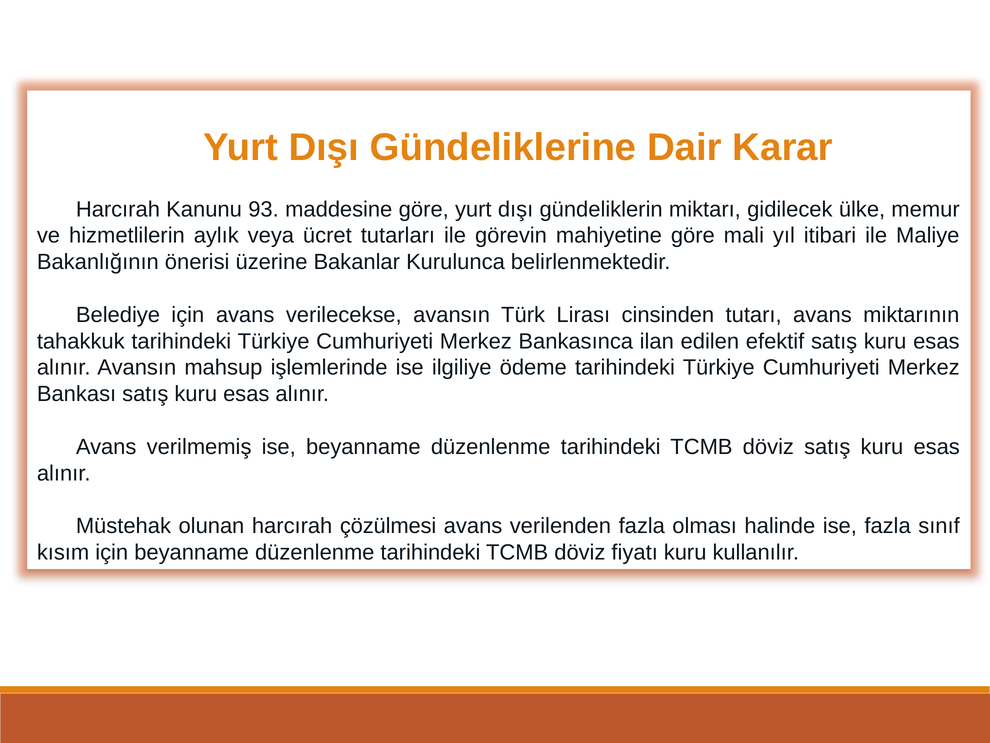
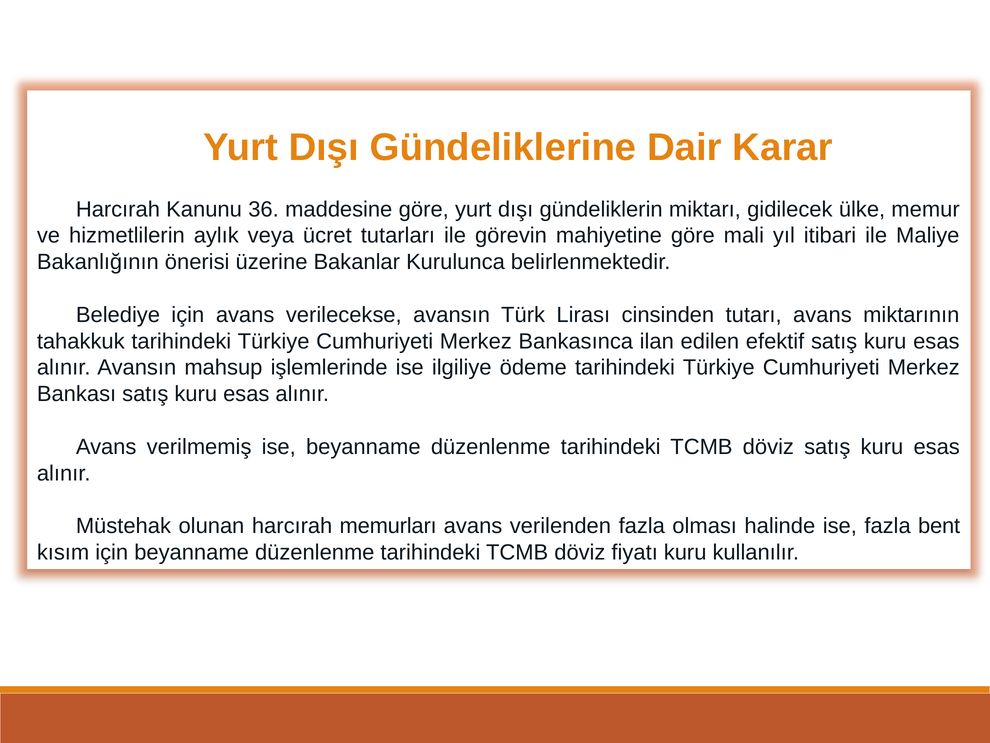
93: 93 -> 36 (264, 209)
çözülmesi: çözülmesi -> memurları (388, 526)
sınıf: sınıf -> bent (939, 526)
